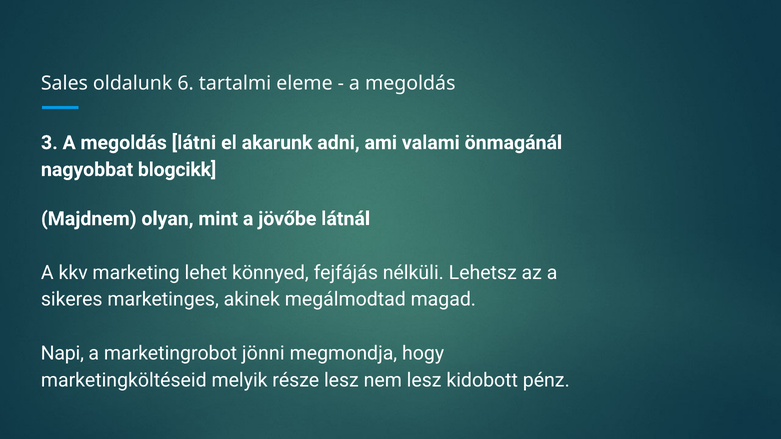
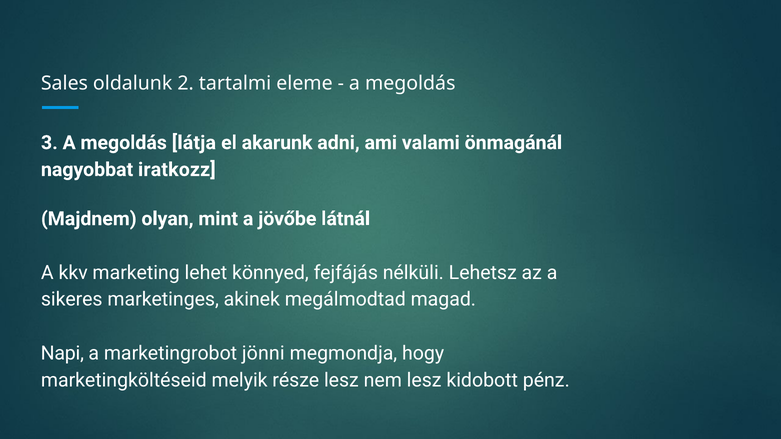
6: 6 -> 2 (186, 83)
látni: látni -> látja (194, 143)
blogcikk: blogcikk -> iratkozz (177, 170)
